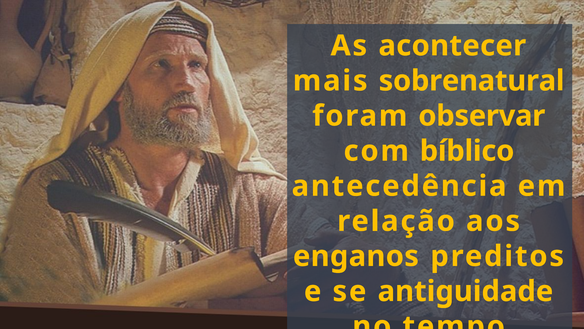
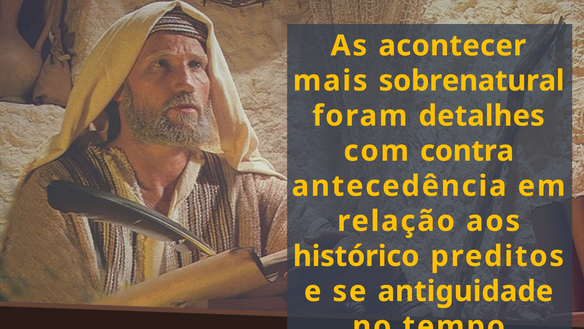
observar: observar -> detalhes (482, 116)
bíblico: bíblico -> contra (467, 151)
enganos: enganos -> histórico (356, 256)
